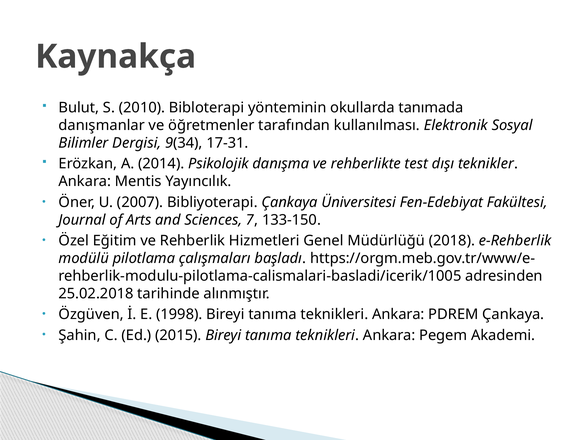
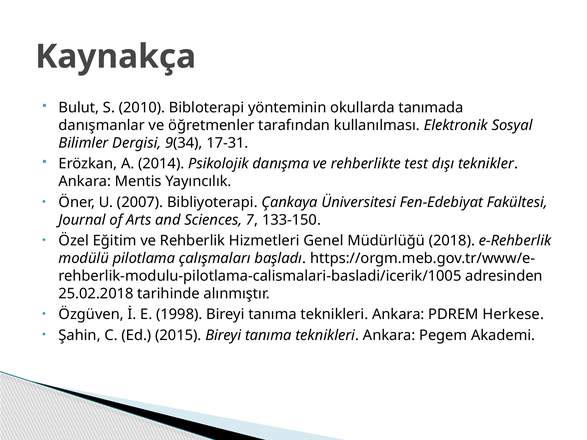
PDREM Çankaya: Çankaya -> Herkese (513, 315)
